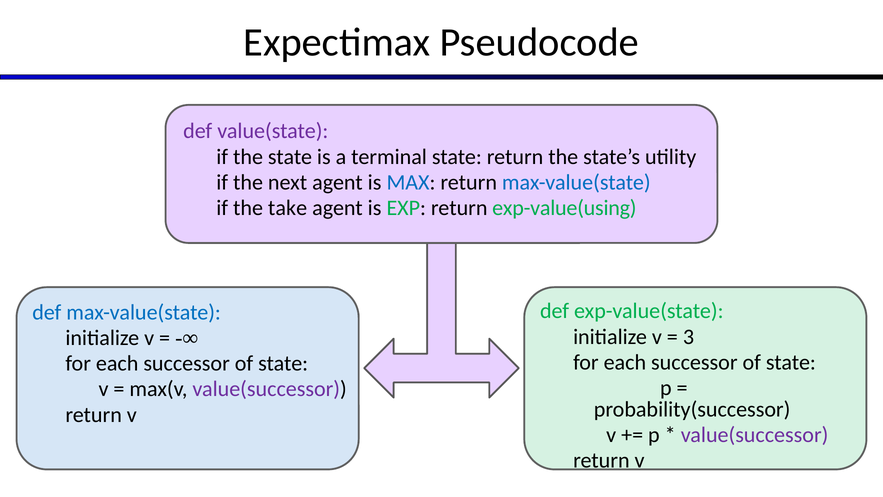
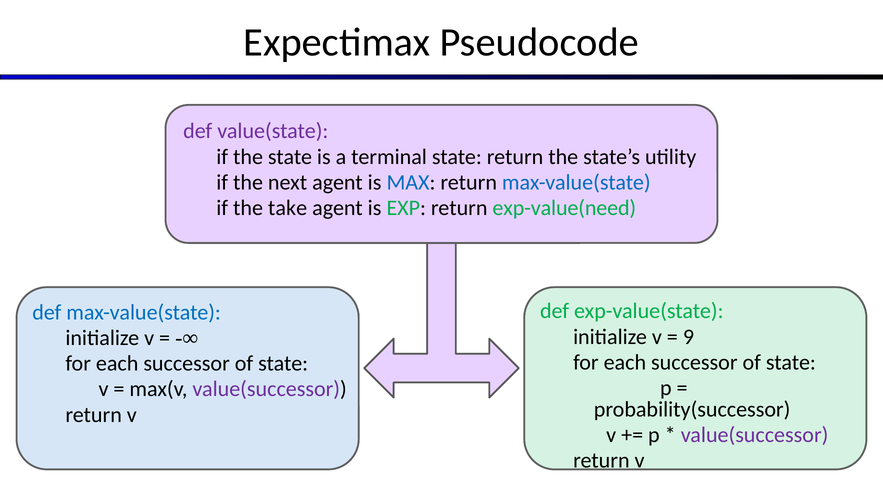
exp-value(using: exp-value(using -> exp-value(need (564, 208)
3: 3 -> 9 (689, 337)
